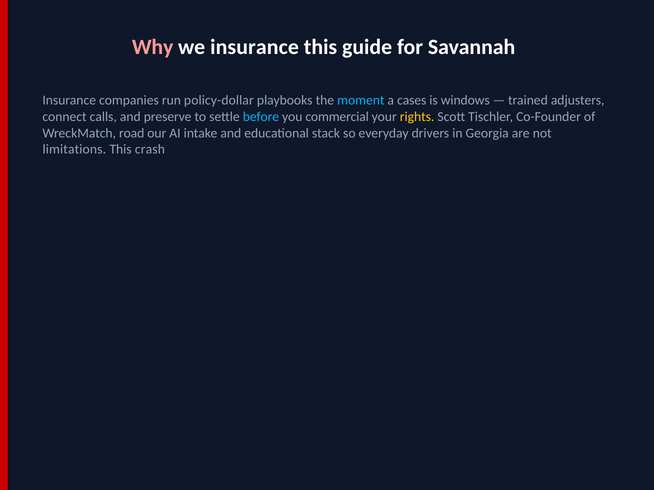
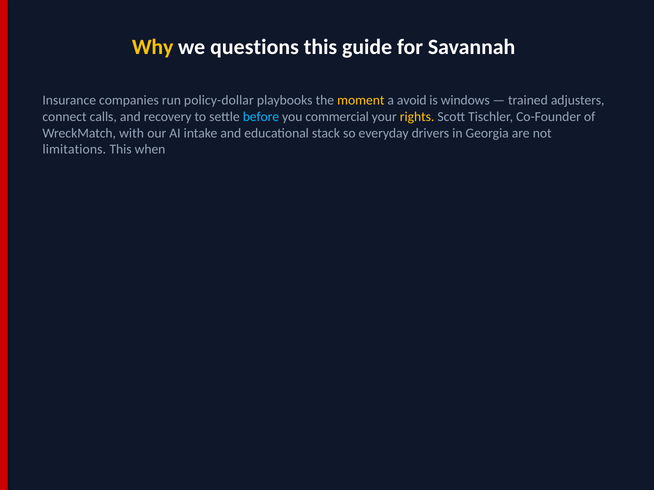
Why colour: pink -> yellow (153, 47)
we insurance: insurance -> questions (255, 47)
moment colour: light blue -> yellow (361, 101)
cases: cases -> avoid (412, 101)
preserve: preserve -> recovery (168, 117)
road: road -> with (132, 133)
crash: crash -> when (150, 150)
